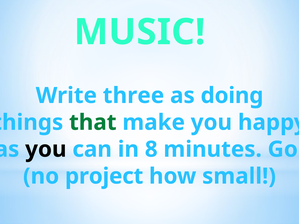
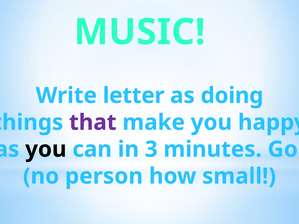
three: three -> letter (134, 96)
that colour: green -> purple (93, 123)
8: 8 -> 3 (151, 149)
project: project -> person (104, 176)
